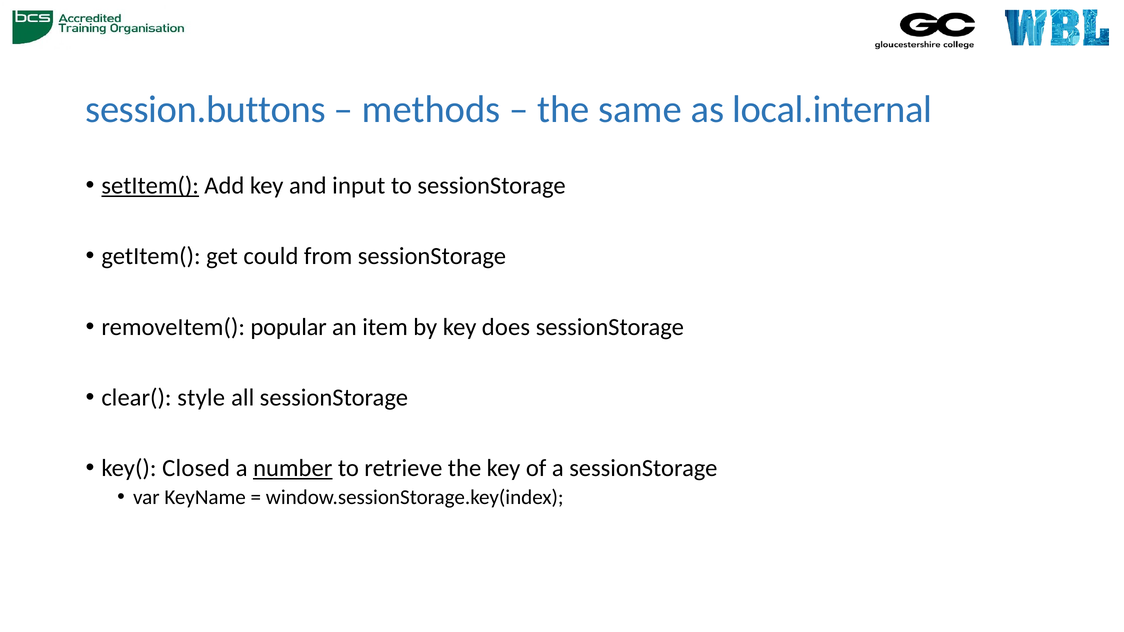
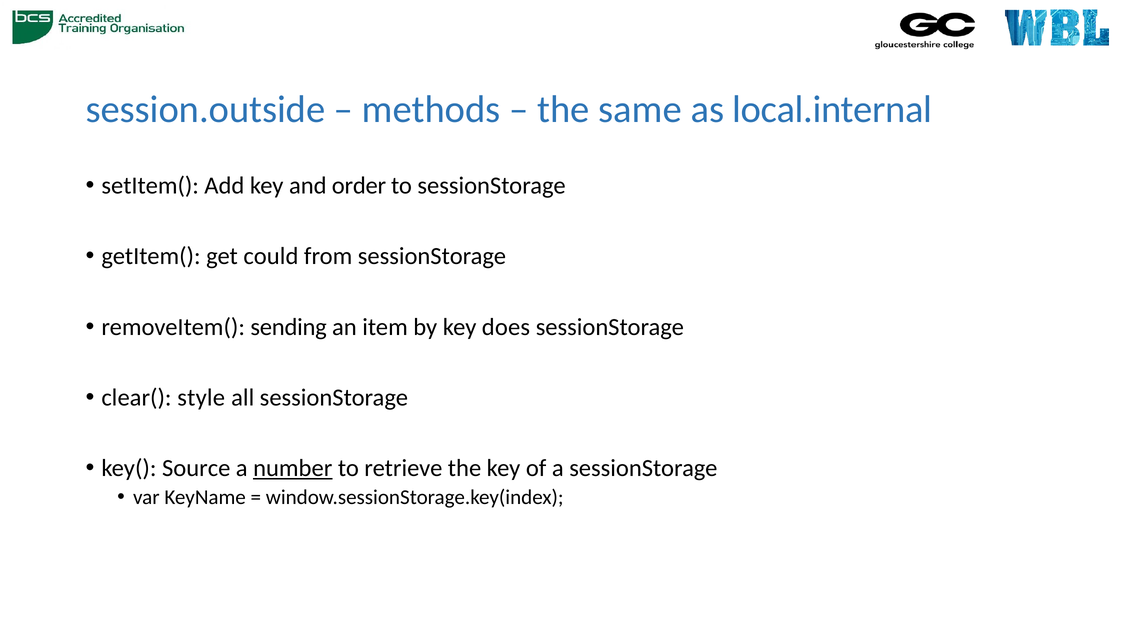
session.buttons: session.buttons -> session.outside (205, 110)
setItem( underline: present -> none (150, 186)
input: input -> order (359, 186)
popular: popular -> sending (289, 327)
Closed: Closed -> Source (196, 468)
